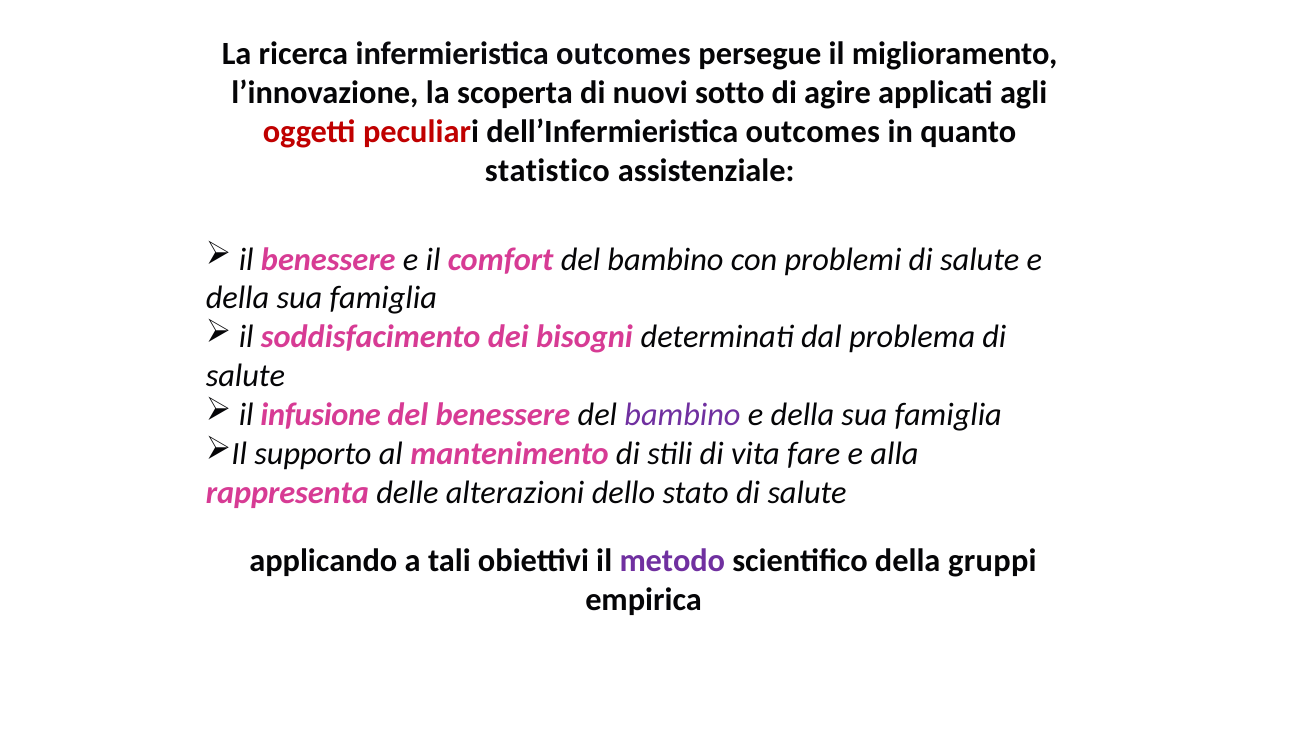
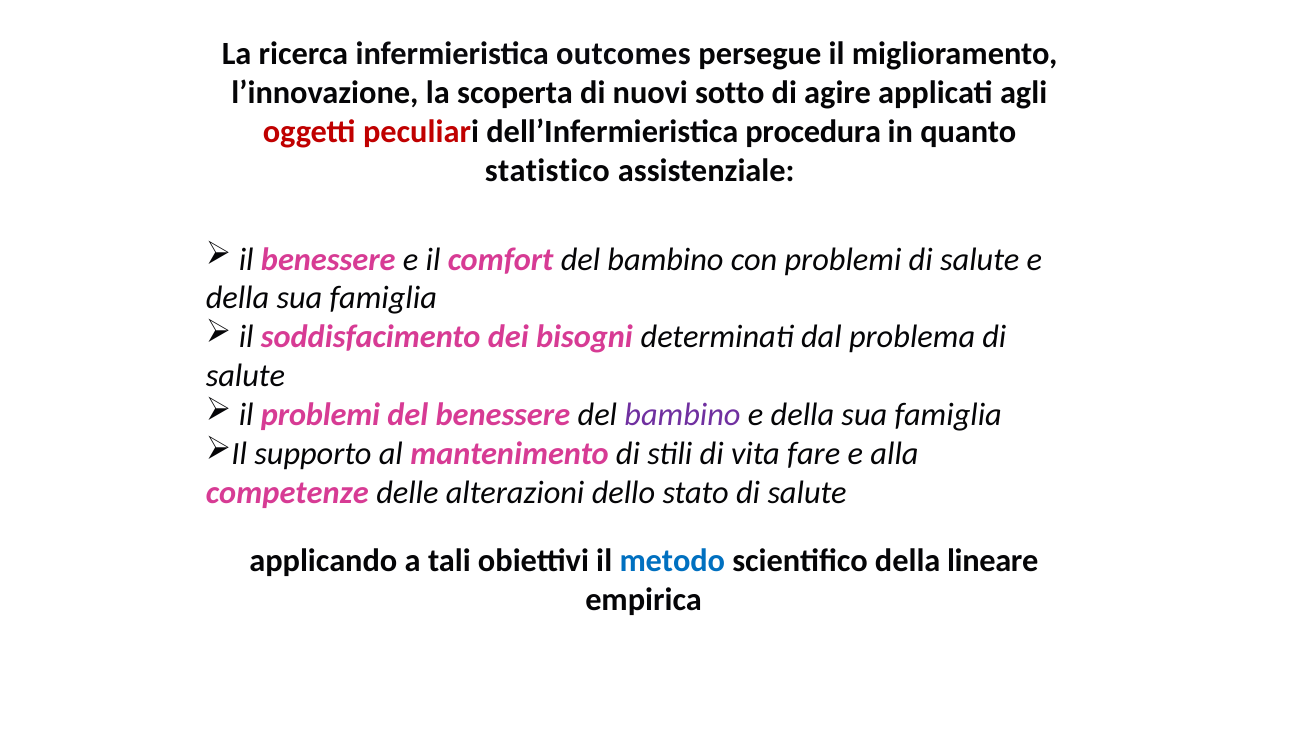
dell’Infermieristica outcomes: outcomes -> procedura (813, 132)
il infusione: infusione -> problemi (321, 415)
rappresenta: rappresenta -> competenze (287, 492)
metodo colour: purple -> blue (672, 560)
gruppi: gruppi -> lineare (993, 560)
